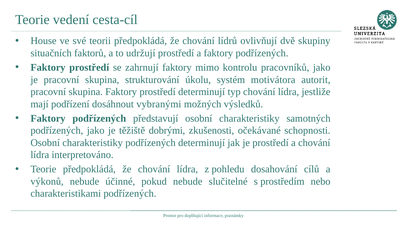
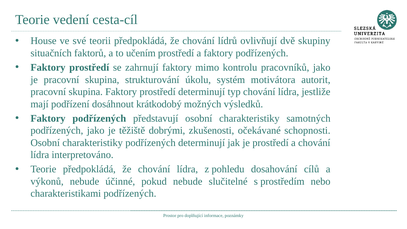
udržují: udržují -> učením (141, 53)
vybranými: vybranými -> krátkodobý (159, 104)
